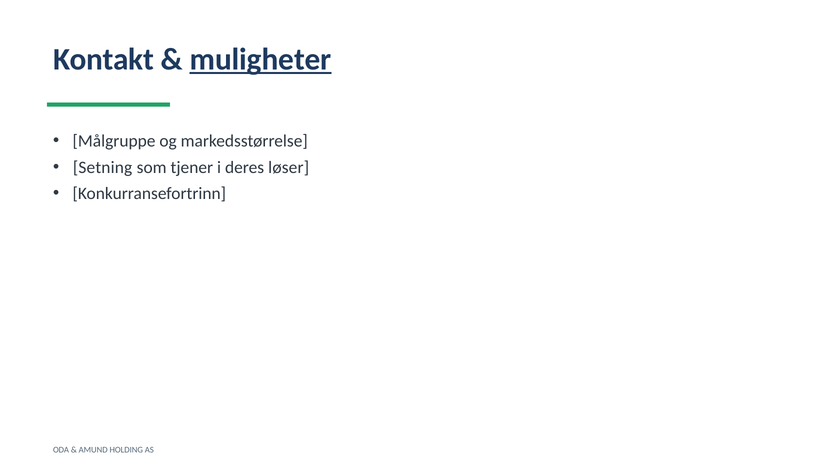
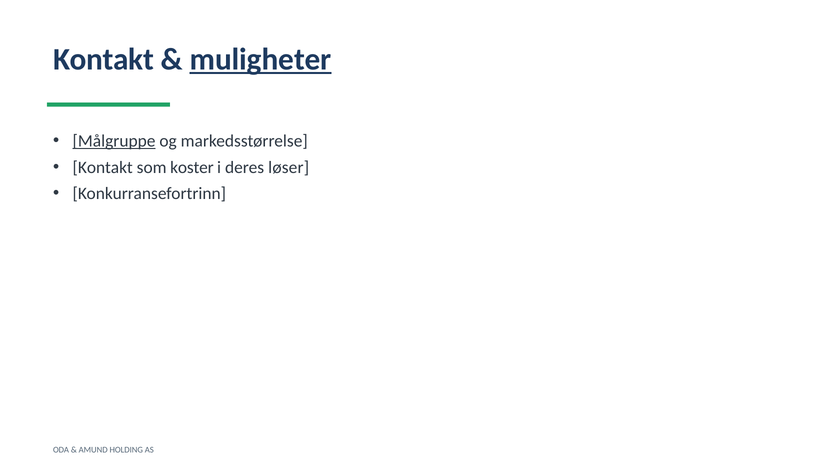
Målgruppe underline: none -> present (114, 141)
Setning: Setning -> Kontakt (103, 167)
tjener: tjener -> koster (192, 167)
